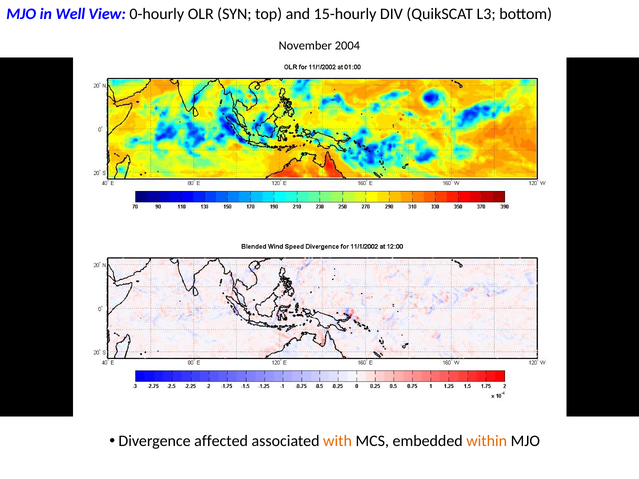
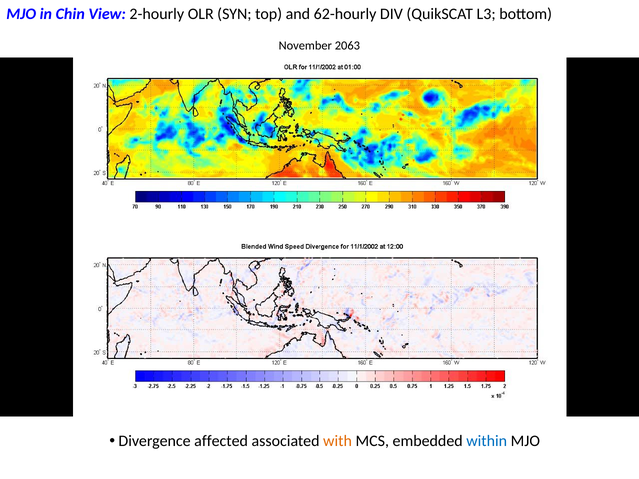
Well: Well -> Chin (70, 14)
0-hourly: 0-hourly -> 2-hourly (157, 14)
15-hourly: 15-hourly -> 62-hourly (345, 14)
2004: 2004 -> 2063 (347, 46)
within colour: orange -> blue (487, 441)
